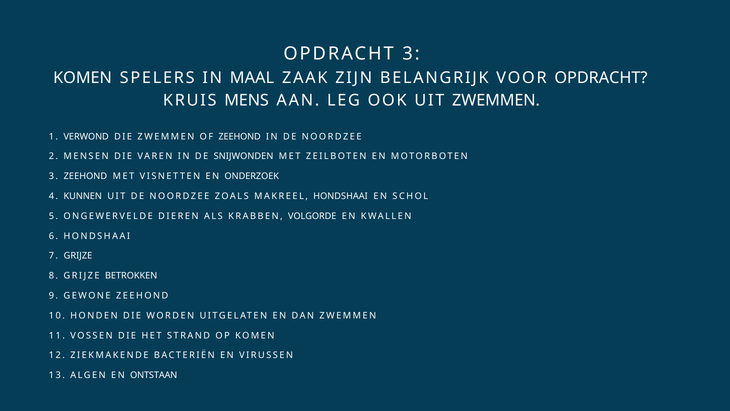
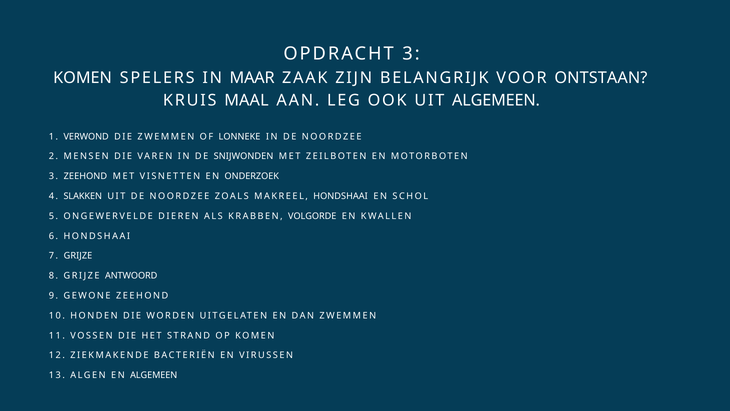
MAAL: MAAL -> MAAR (252, 78)
VOOR OPDRACHT: OPDRACHT -> ONTSTAAN (601, 78)
MENS: MENS -> MAAL (246, 100)
UIT ZWEMMEN: ZWEMMEN -> ALGEMEEN (496, 100)
OF ZEEHOND: ZEEHOND -> LONNEKE (240, 136)
KUNNEN: KUNNEN -> SLAKKEN (83, 196)
BETROKKEN: BETROKKEN -> ANTWOORD (131, 276)
EN ONTSTAAN: ONTSTAAN -> ALGEMEEN (154, 375)
